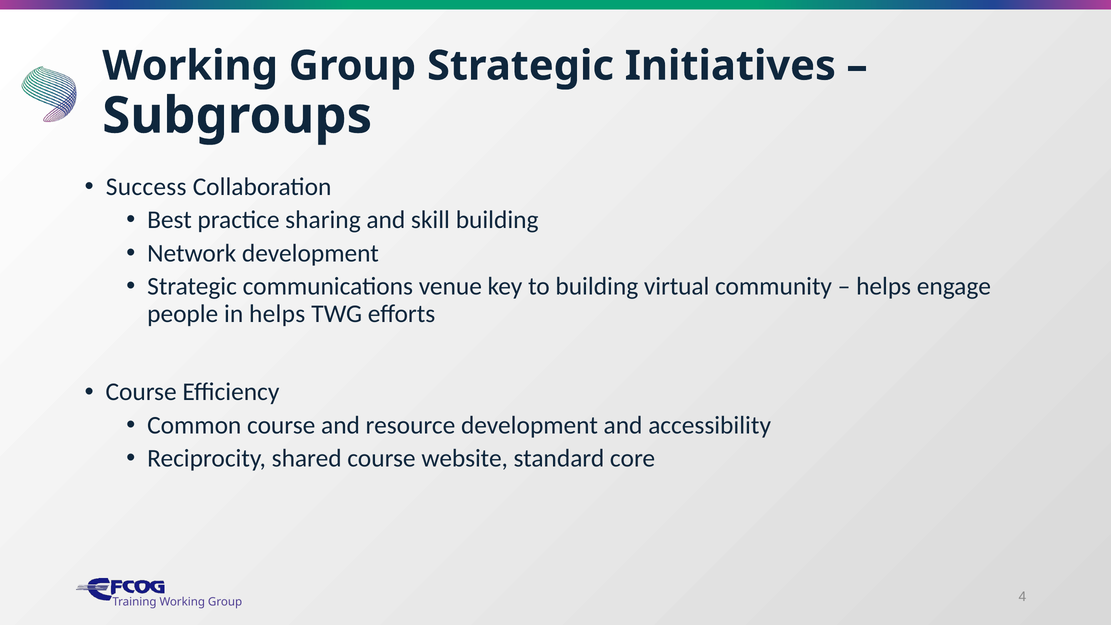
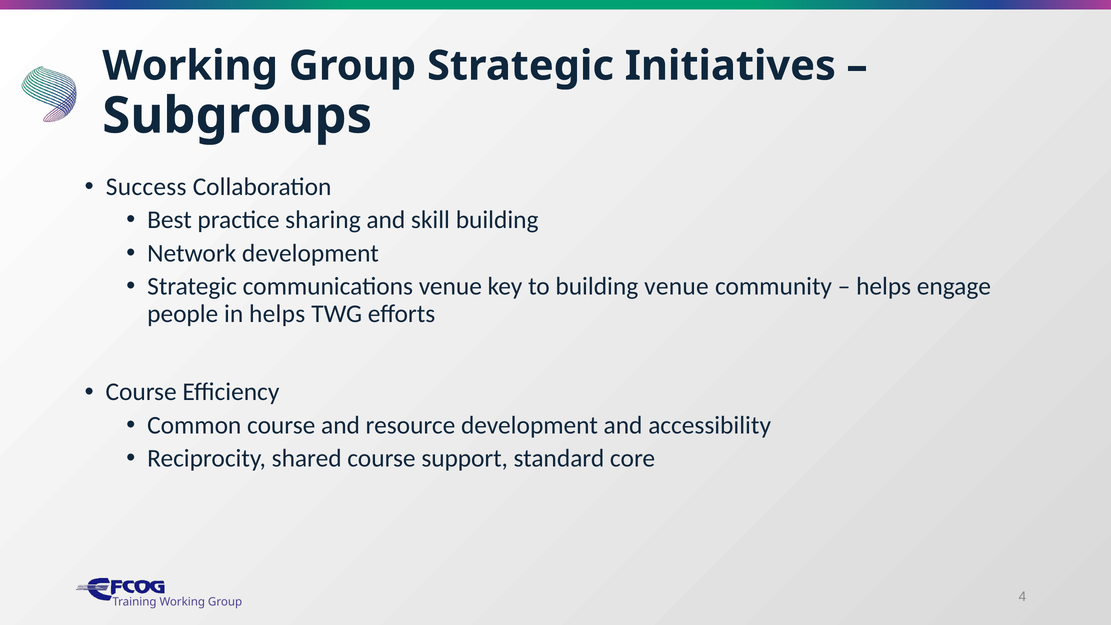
building virtual: virtual -> venue (676, 286)
website: website -> support (465, 458)
